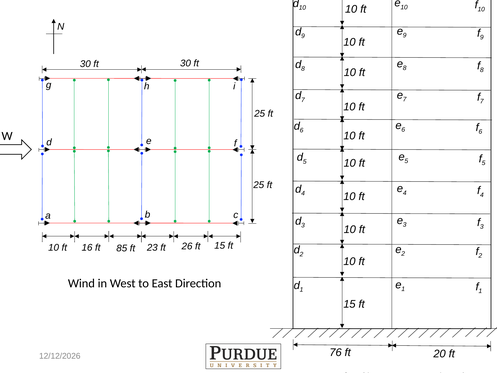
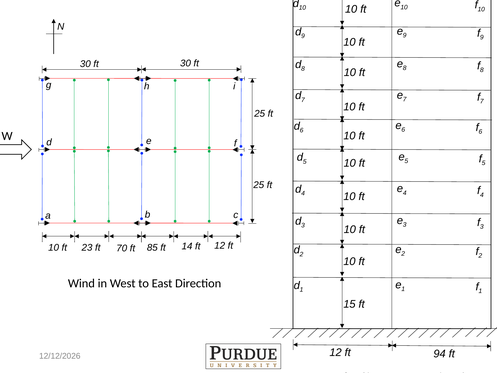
16: 16 -> 23 (87, 247)
85: 85 -> 70 (122, 248)
23: 23 -> 85 (152, 247)
26: 26 -> 14 (187, 246)
15: 15 -> 12 (220, 245)
76: 76 -> 12 (336, 352)
20: 20 -> 94 (440, 354)
